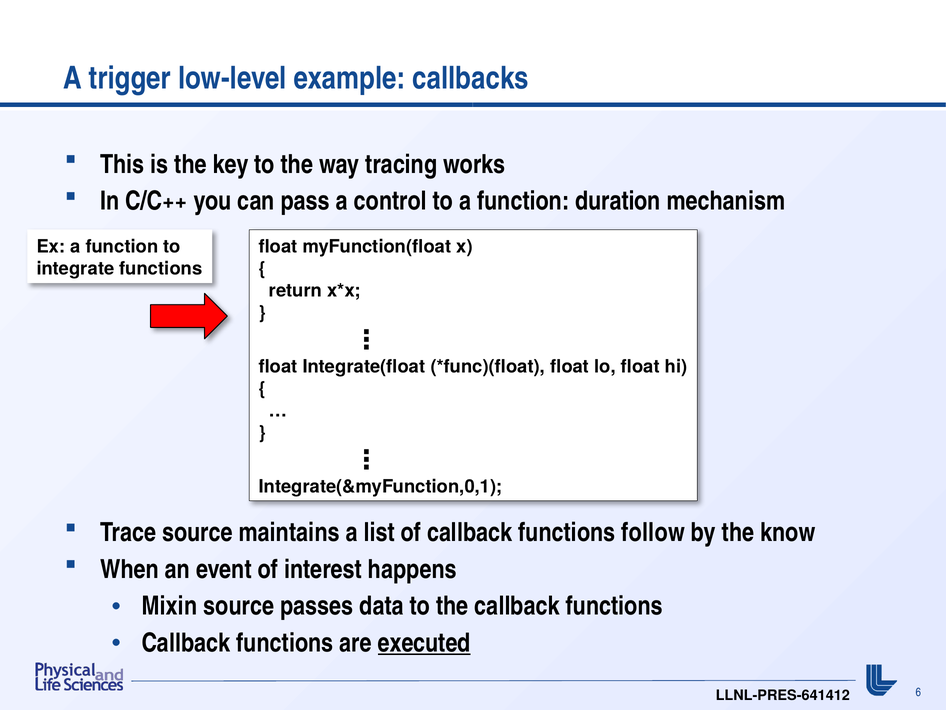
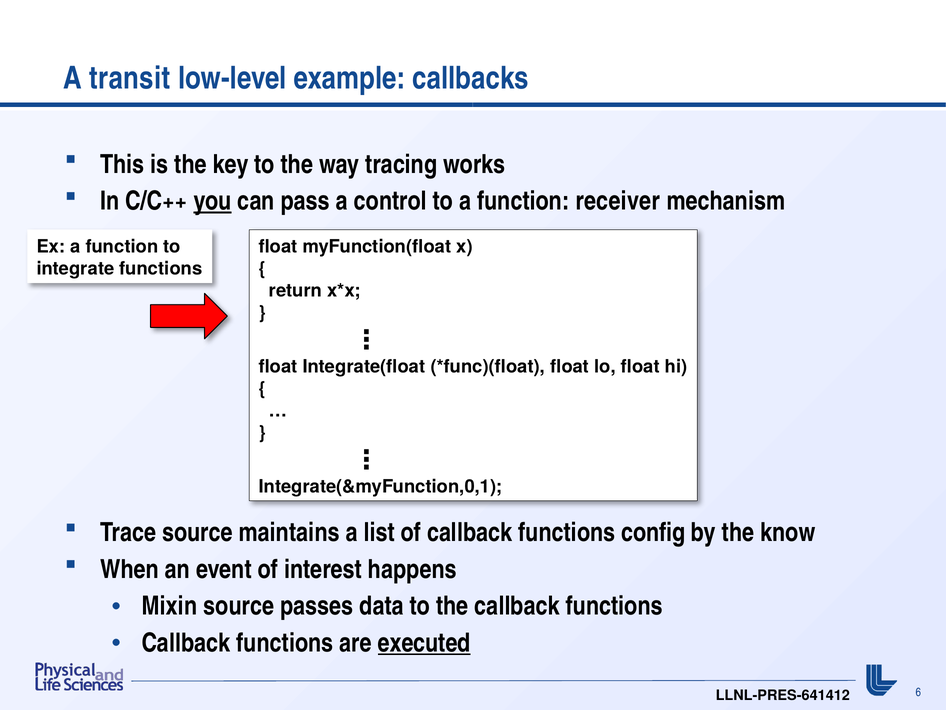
trigger: trigger -> transit (130, 78)
you underline: none -> present (213, 201)
duration: duration -> receiver (618, 201)
follow: follow -> config (653, 532)
